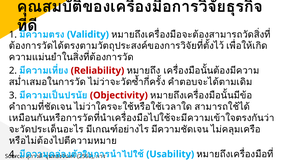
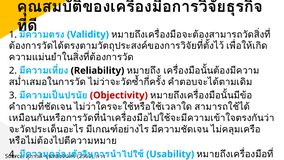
Reliability colour: red -> black (97, 70)
